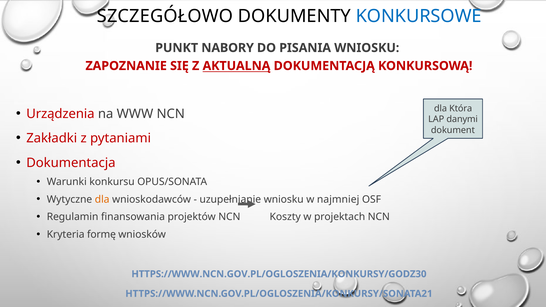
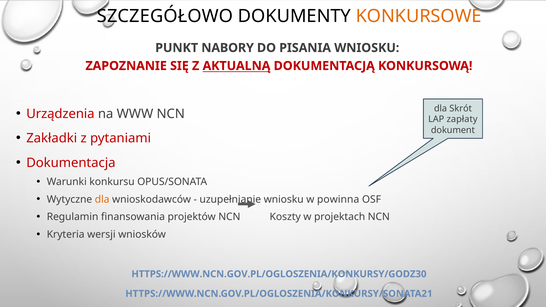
KONKURSOWE colour: blue -> orange (419, 16)
Która: Która -> Skrót (461, 108)
danymi: danymi -> zapłaty (462, 119)
najmniej: najmniej -> powinna (338, 199)
formę: formę -> wersji (101, 235)
